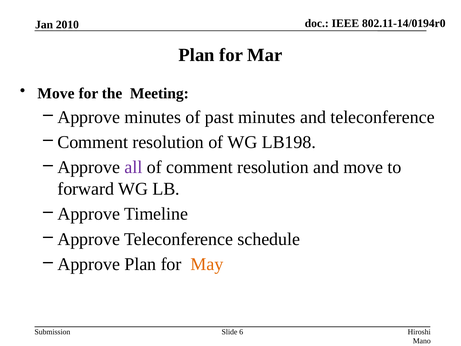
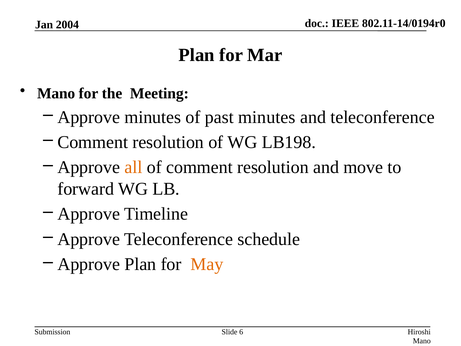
2010: 2010 -> 2004 (67, 25)
Move: Move -> Mano (56, 93)
all colour: purple -> orange (133, 167)
